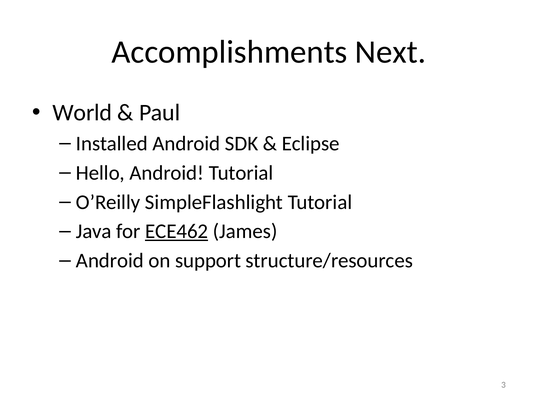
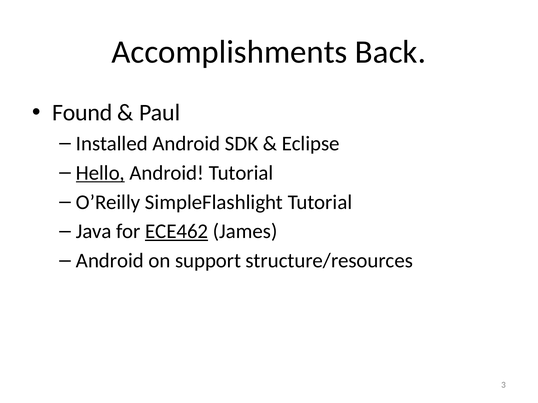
Next: Next -> Back (390, 52)
World: World -> Found (82, 113)
Hello underline: none -> present (100, 173)
